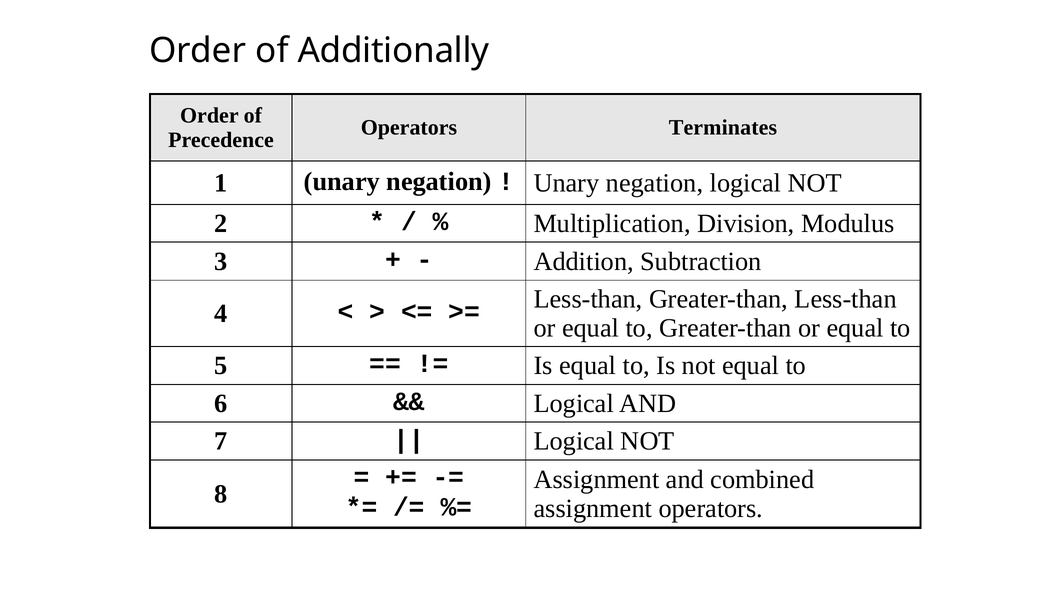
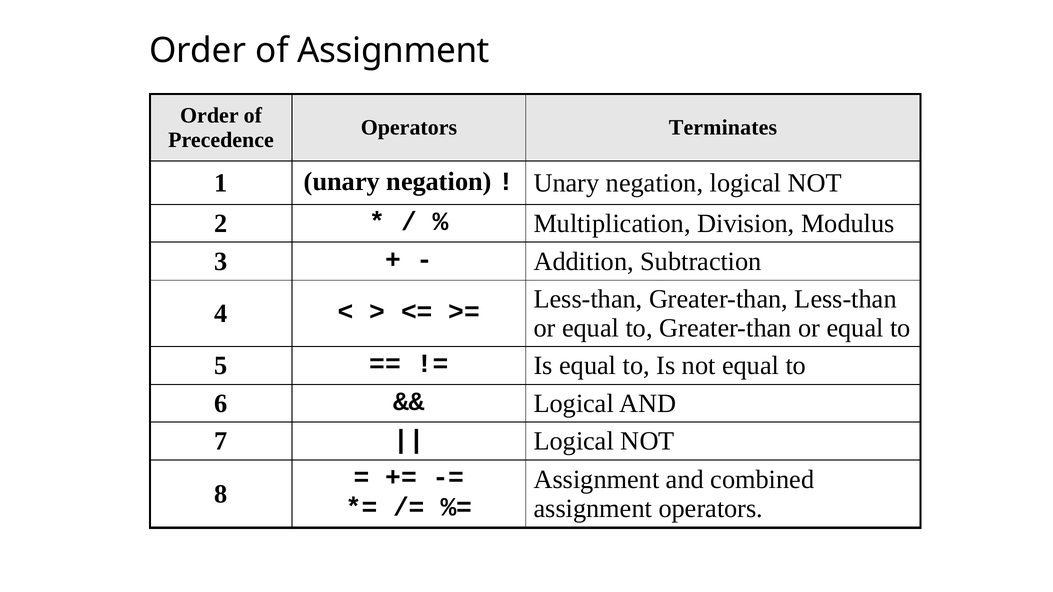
of Additionally: Additionally -> Assignment (394, 51)
